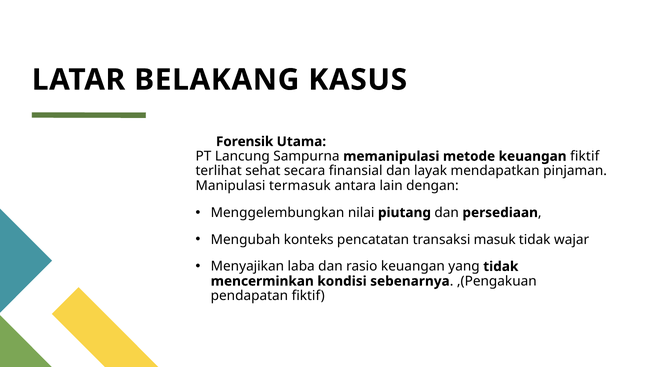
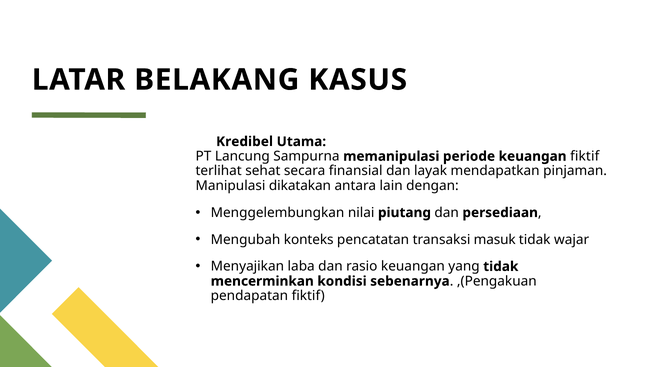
Forensik: Forensik -> Kredibel (245, 142)
metode: metode -> periode (469, 156)
termasuk: termasuk -> dikatakan (300, 186)
